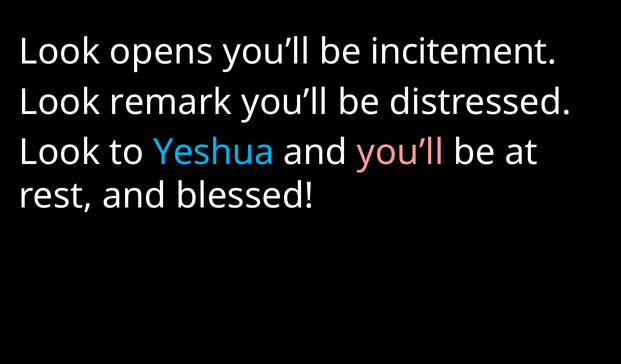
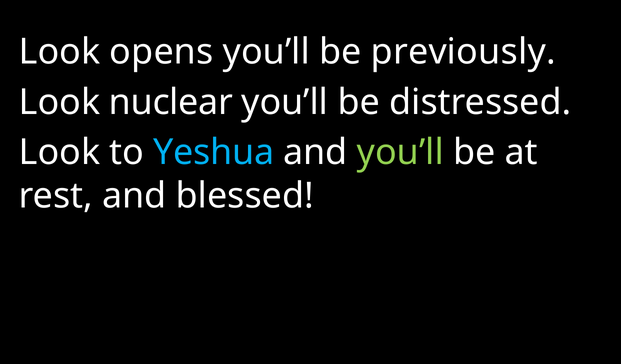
incitement: incitement -> previously (463, 52)
remark: remark -> nuclear (171, 102)
you’ll colour: pink -> light green (400, 153)
